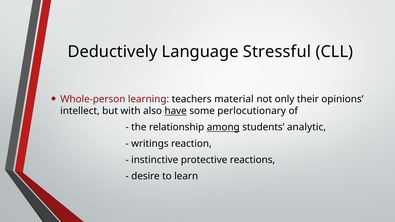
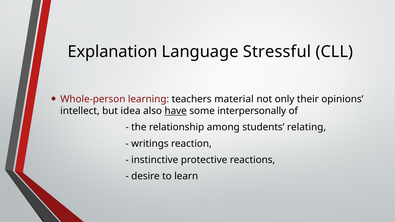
Deductively: Deductively -> Explanation (113, 52)
with: with -> idea (131, 111)
perlocutionary: perlocutionary -> interpersonally (252, 111)
among underline: present -> none (223, 127)
analytic: analytic -> relating (307, 127)
